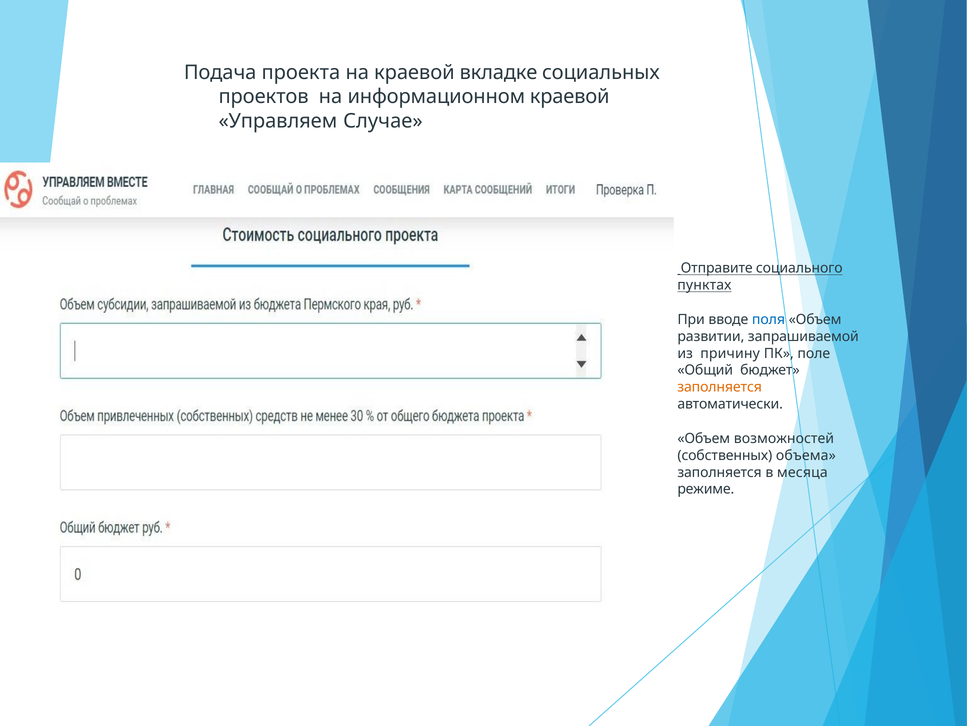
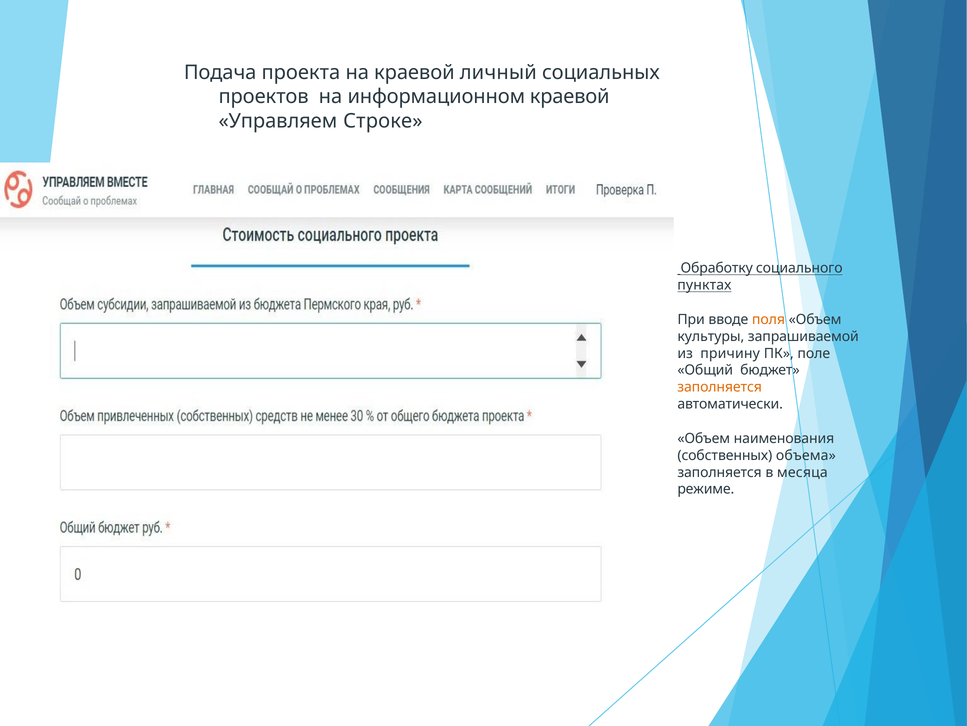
вкладке: вкладке -> личный (498, 72)
Случае: Случае -> Строке (383, 121)
Отправите: Отправите -> Обработку (717, 268)
поля colour: blue -> orange (769, 319)
развитии: развитии -> культуры (711, 336)
возможностей: возможностей -> наименования (784, 438)
